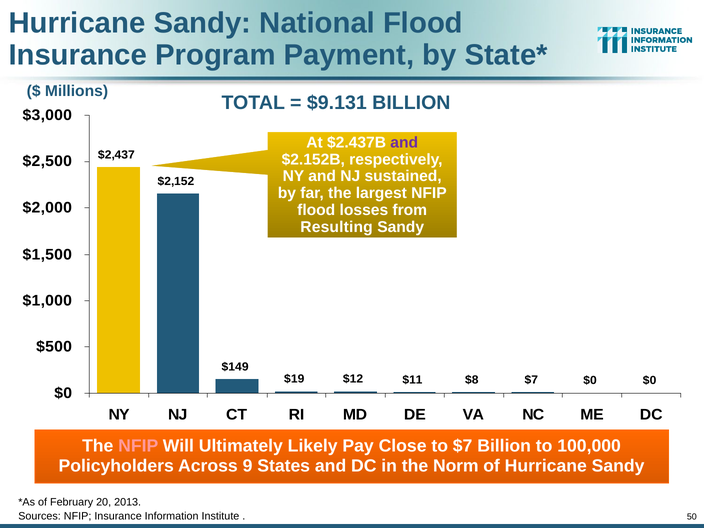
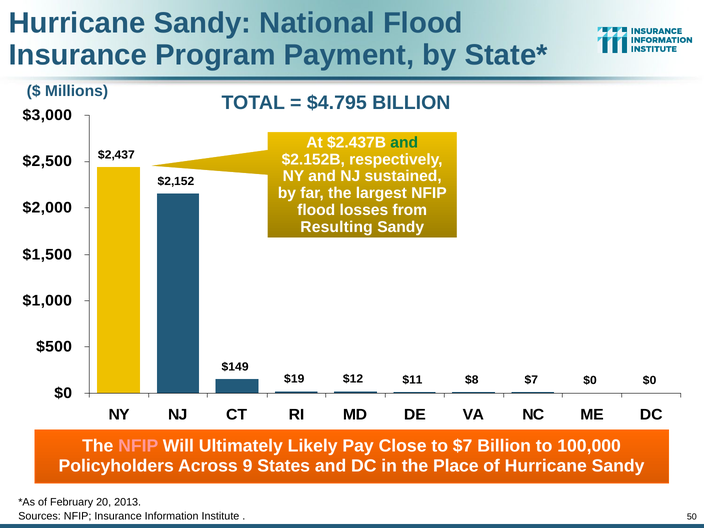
$9.131: $9.131 -> $4.795 (337, 103)
and colour: purple -> green (404, 143)
Norm: Norm -> Place (456, 466)
